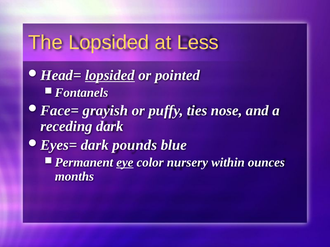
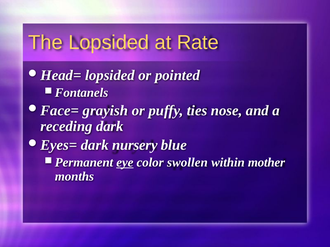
Less: Less -> Rate (198, 42)
lopsided underline: present -> none (110, 75)
pounds: pounds -> nursery (135, 145)
nursery: nursery -> swollen (187, 163)
ounces: ounces -> mother (266, 163)
